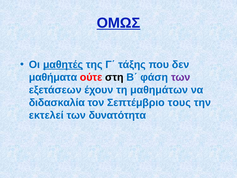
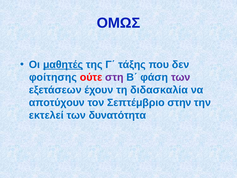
ΟΜΩΣ underline: present -> none (118, 23)
μαθήματα: μαθήματα -> φοίτησης (53, 77)
στη colour: black -> purple (114, 77)
μαθημάτων: μαθημάτων -> διδασκαλία (159, 90)
διδασκαλία: διδασκαλία -> αποτύχουν (57, 102)
τους: τους -> στην (179, 102)
